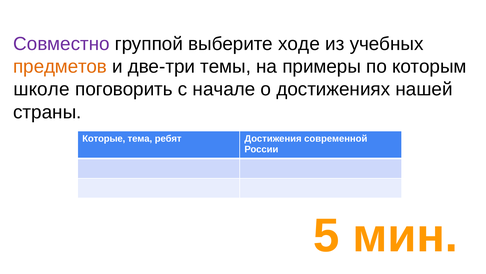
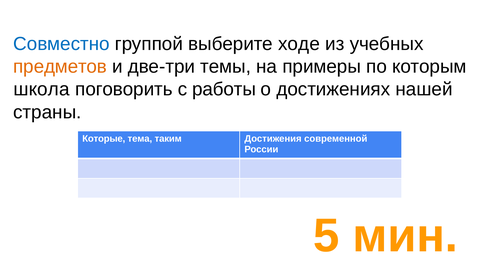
Совместно colour: purple -> blue (61, 44)
школе: школе -> школа (42, 89)
начале: начале -> работы (224, 89)
ребят: ребят -> таким (168, 139)
